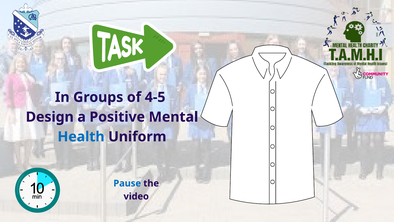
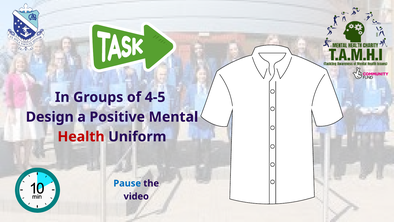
Health colour: blue -> red (81, 136)
